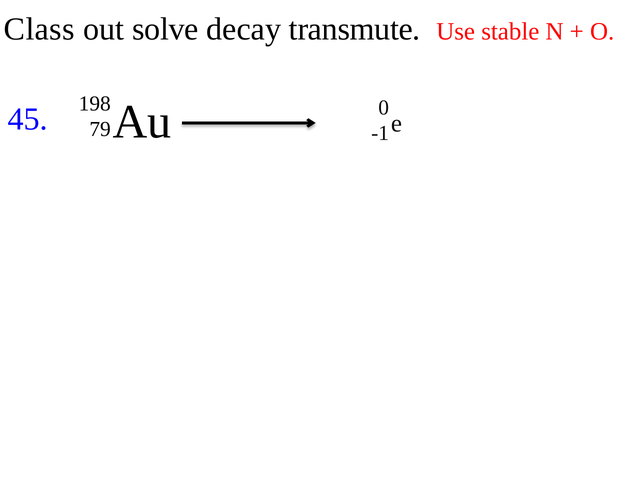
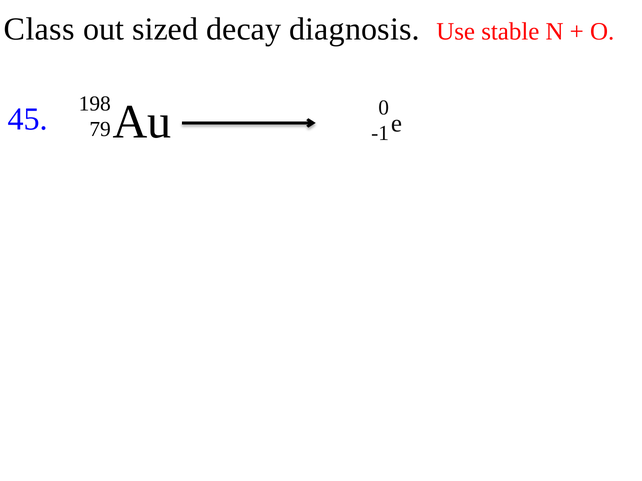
solve: solve -> sized (165, 29)
transmute: transmute -> diagnosis (354, 29)
